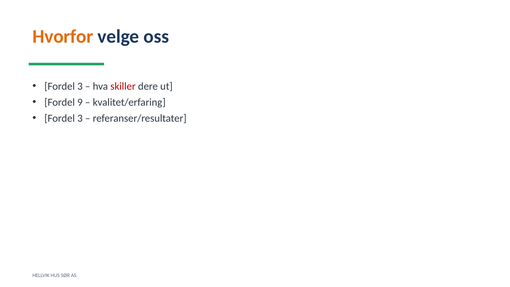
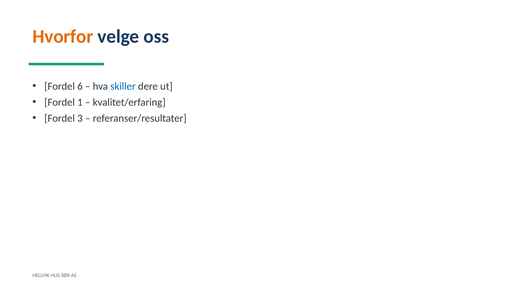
3: 3 -> 6 (80, 86)
skiller colour: red -> blue (123, 86)
9: 9 -> 1 (80, 102)
